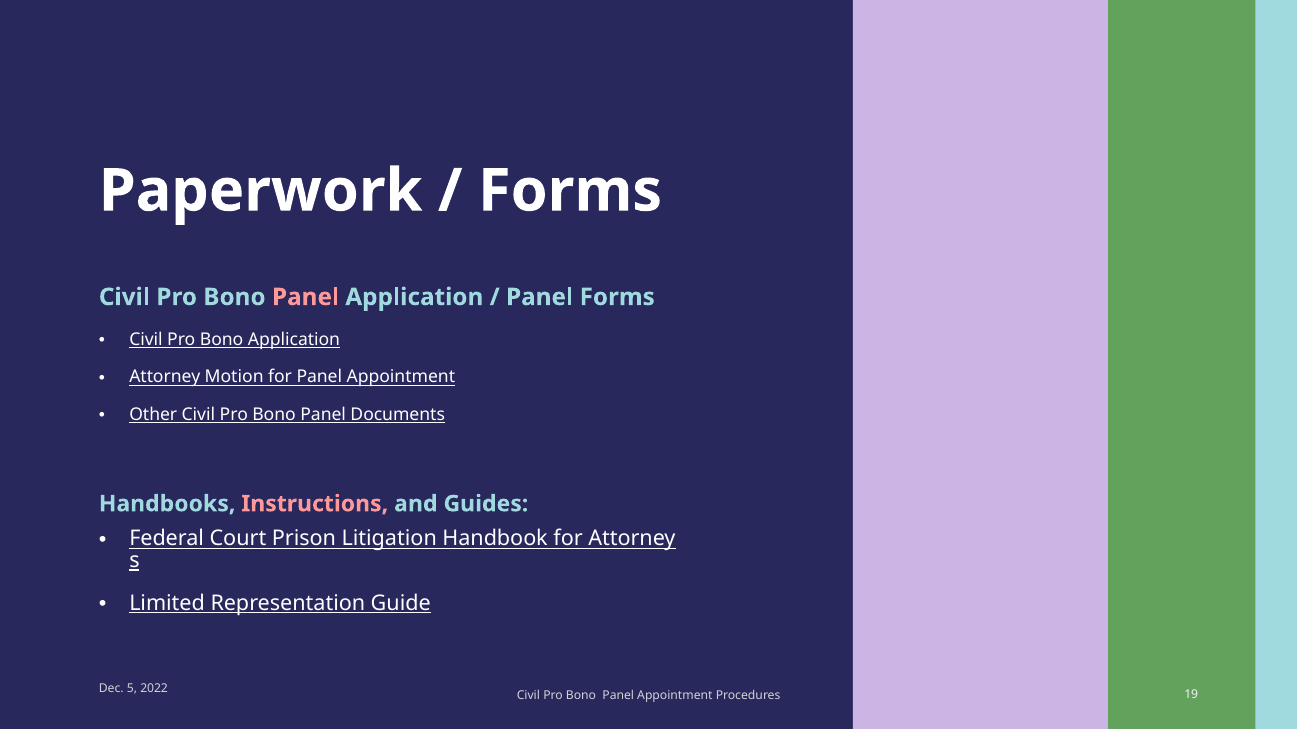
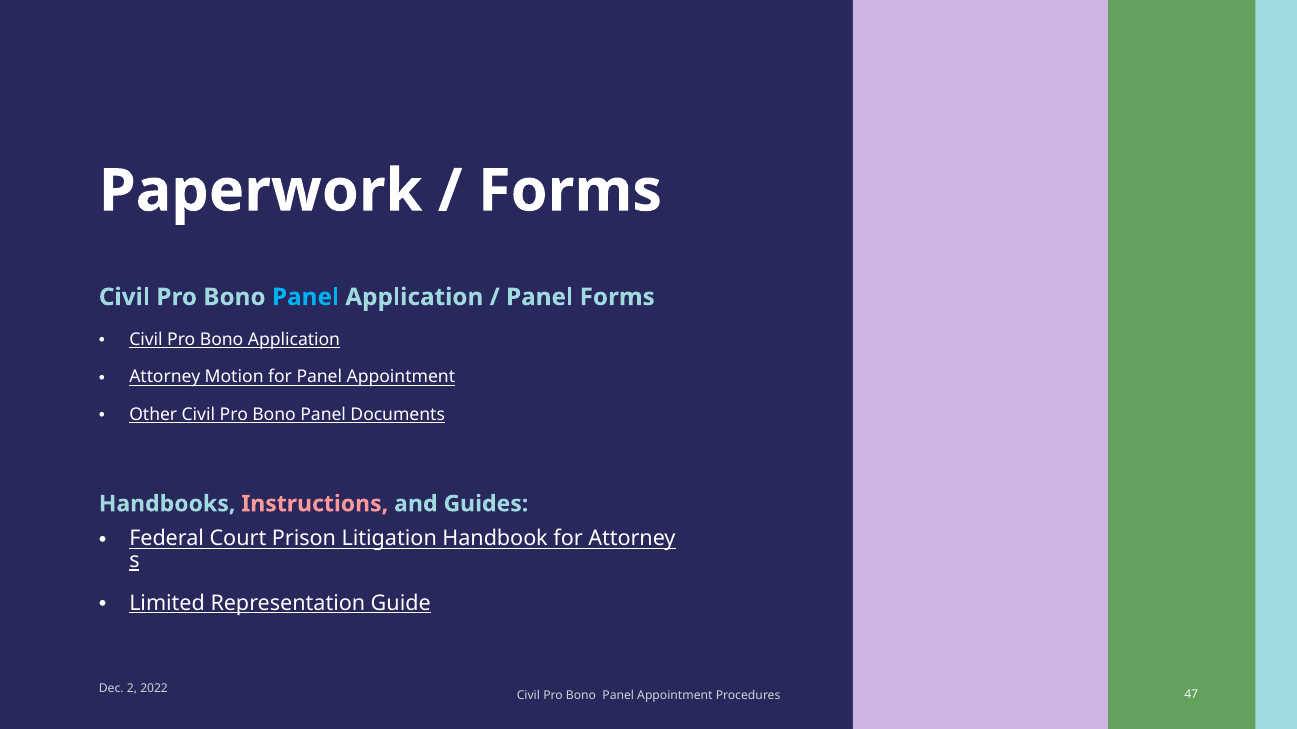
Panel colour: pink -> light blue (306, 297)
5: 5 -> 2 (132, 689)
19: 19 -> 47 (1191, 695)
